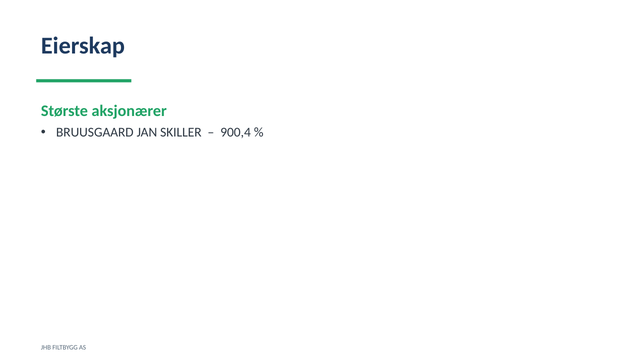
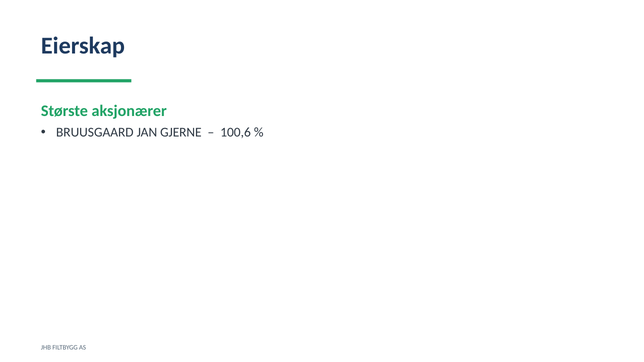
SKILLER: SKILLER -> GJERNE (181, 132)
900,4: 900,4 -> 100,6 (236, 132)
